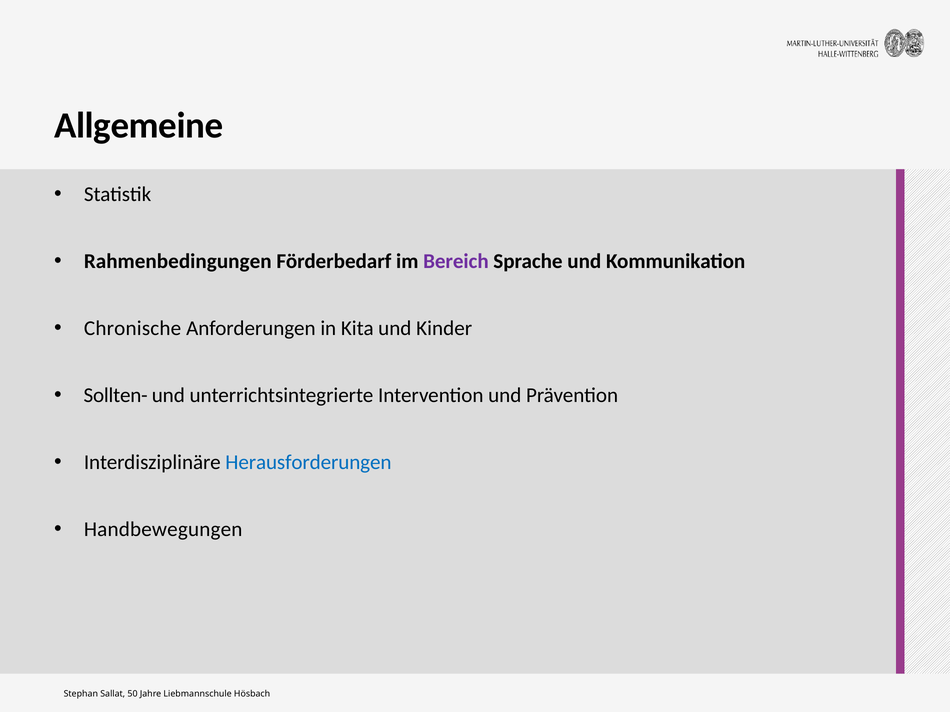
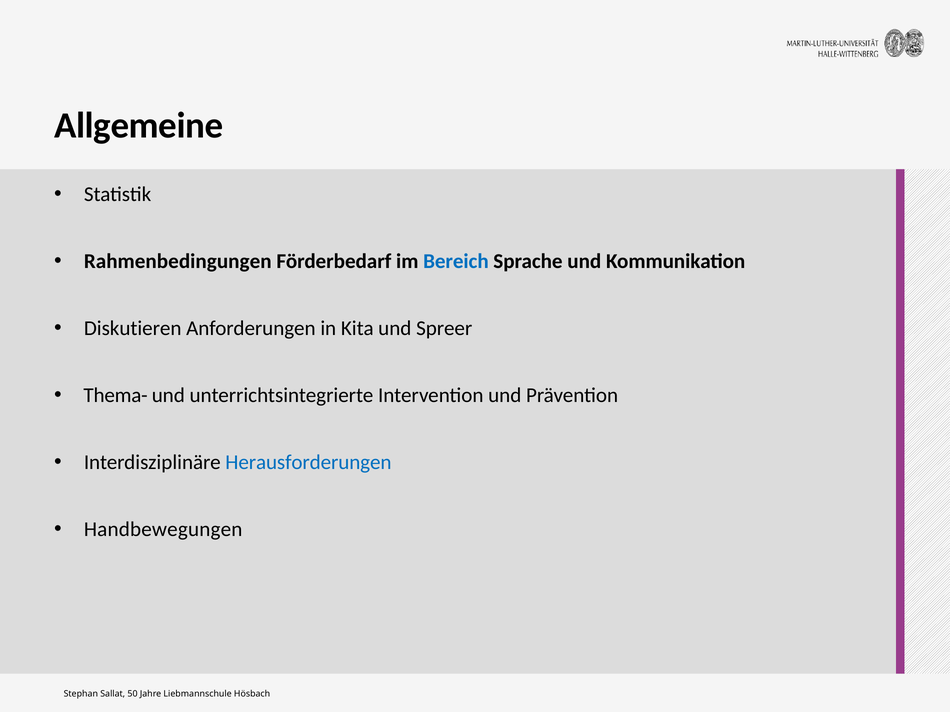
Bereich colour: purple -> blue (456, 262)
Chronische: Chronische -> Diskutieren (133, 329)
Kinder: Kinder -> Spreer (444, 329)
Sollten-: Sollten- -> Thema- (116, 396)
